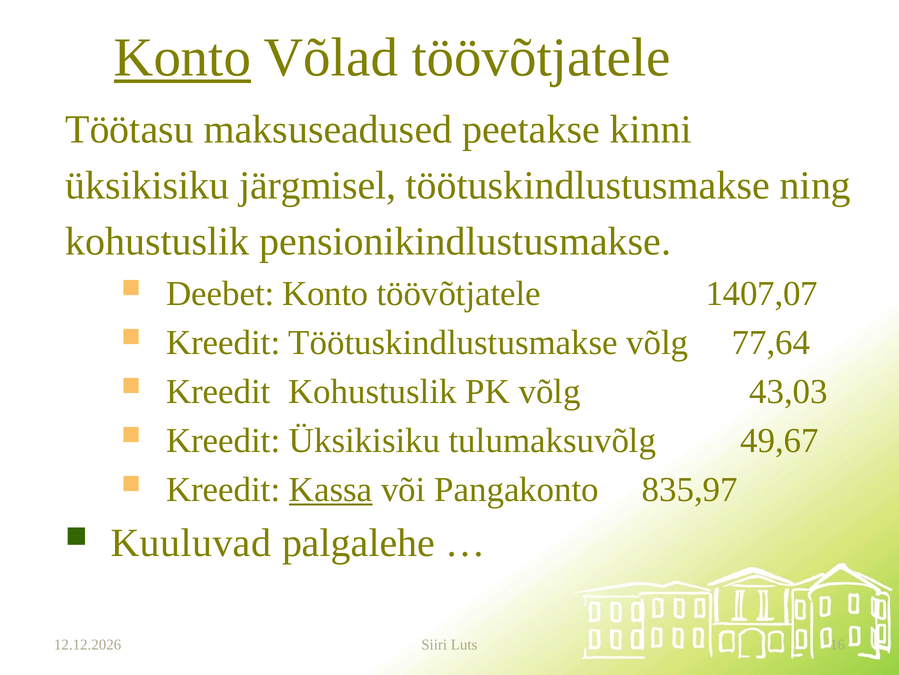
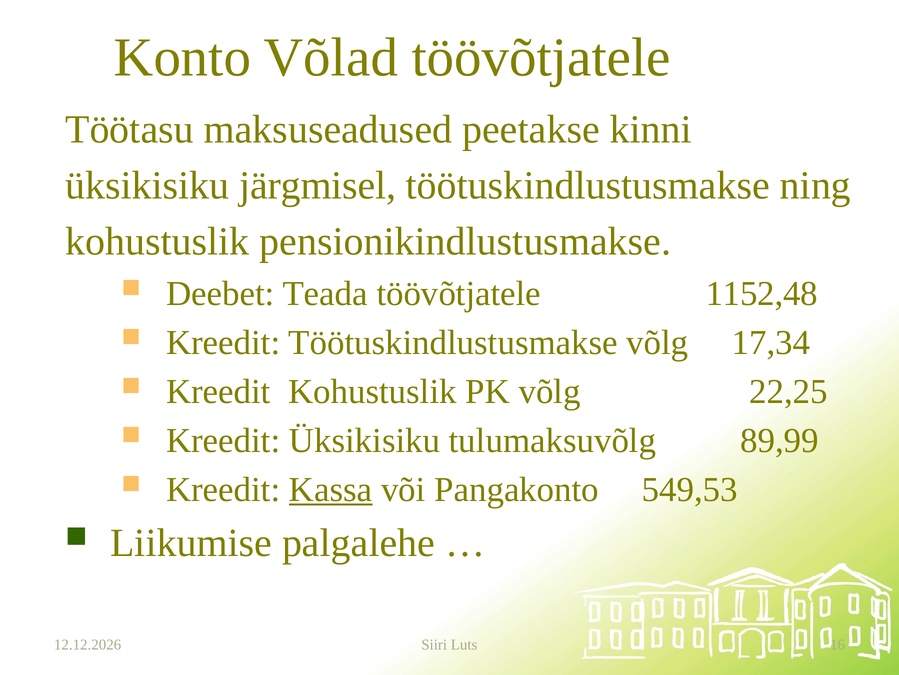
Konto underline: present -> none (182, 58)
Deebet Konto: Konto -> Teada (325, 293)
1407,07: 1407,07 -> 1152,48 (762, 293)
77,64: 77,64 -> 17,34 (771, 342)
43,03: 43,03 -> 22,25 (788, 391)
49,67: 49,67 -> 89,99 (780, 440)
835,97: 835,97 -> 549,53 (690, 489)
Kuuluvad: Kuuluvad -> Liikumise (191, 542)
